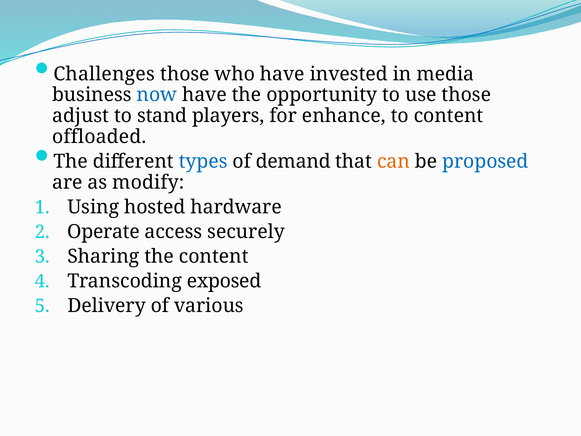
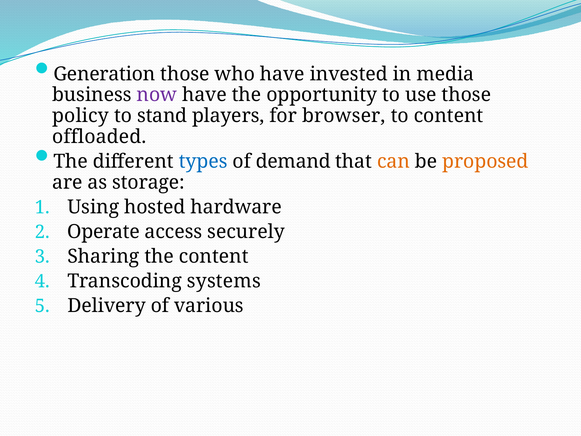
Challenges: Challenges -> Generation (104, 74)
now colour: blue -> purple (157, 95)
adjust: adjust -> policy (81, 116)
enhance: enhance -> browser (344, 116)
proposed colour: blue -> orange (485, 161)
modify: modify -> storage (149, 182)
exposed: exposed -> systems (224, 281)
